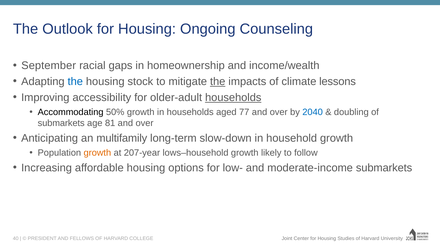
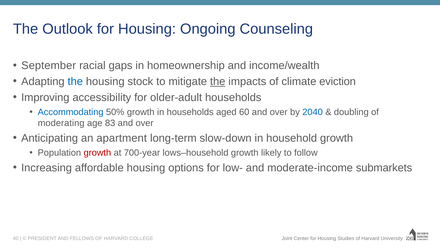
lessons: lessons -> eviction (338, 82)
households underline: present -> none (233, 98)
Accommodating colour: black -> blue (71, 112)
77: 77 -> 60 (244, 112)
submarkets: submarkets -> moderating (61, 123)
81: 81 -> 83 (110, 123)
multifamily: multifamily -> apartment (122, 138)
growth colour: orange -> red (97, 153)
207-year: 207-year -> 700-year (142, 153)
